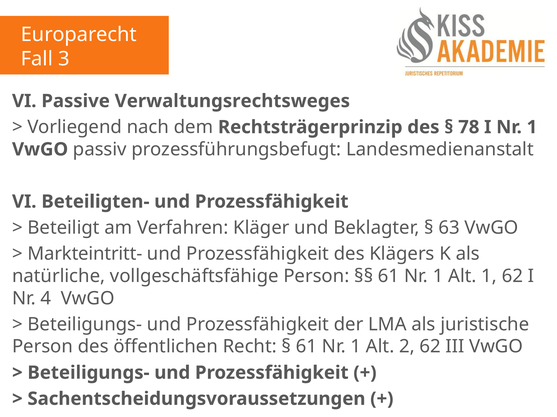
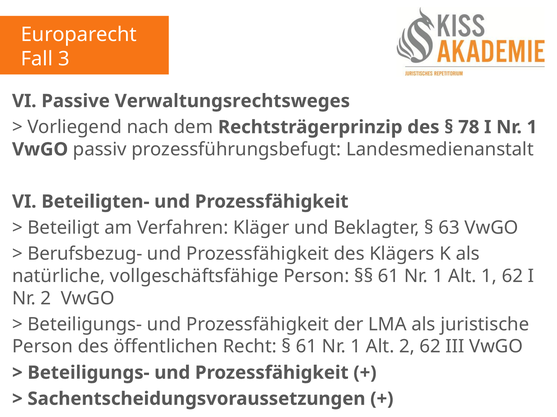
Markteintritt-: Markteintritt- -> Berufsbezug- (85, 254)
Nr 4: 4 -> 2 (46, 299)
